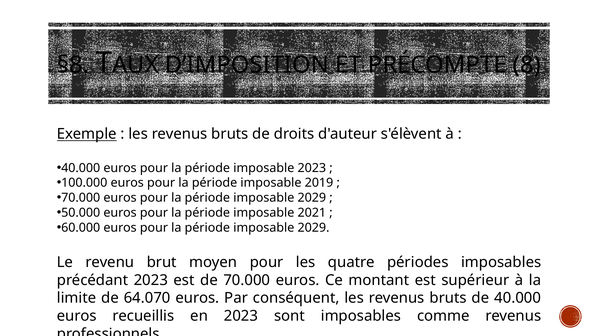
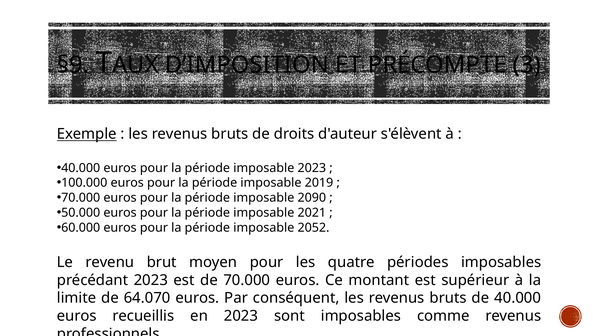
§8: §8 -> §9 (73, 65)
8: 8 -> 3 (527, 65)
2029: 2029 -> 2090 (312, 198)
2029: 2029 -> 2052 (314, 228)
